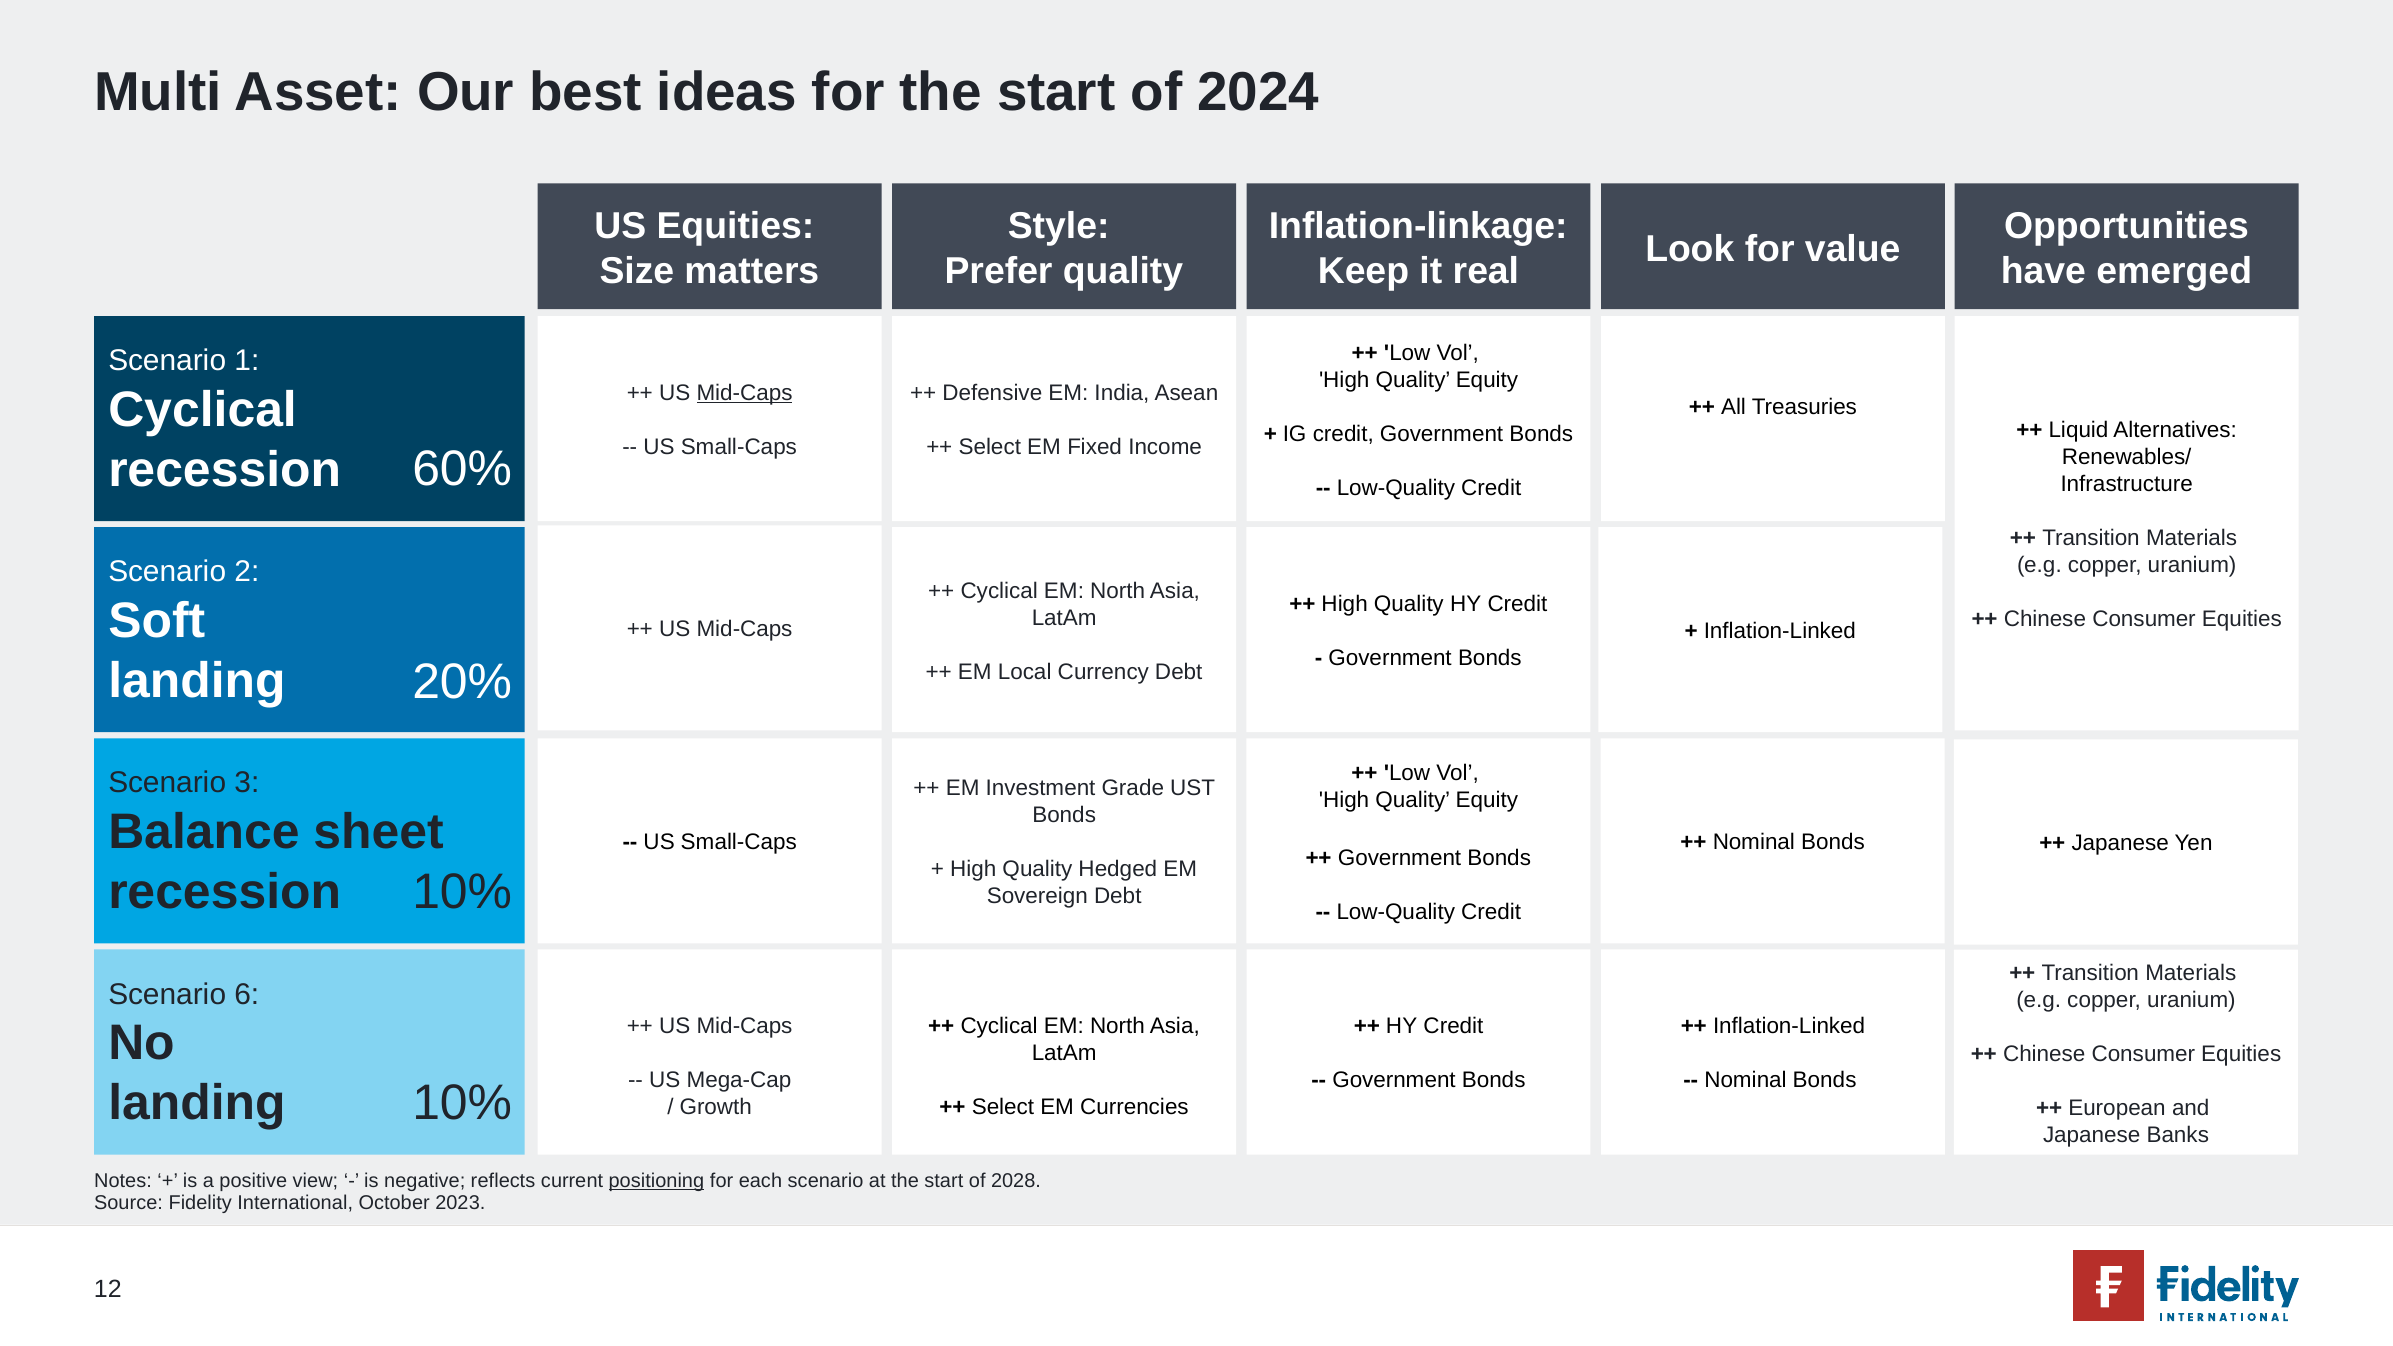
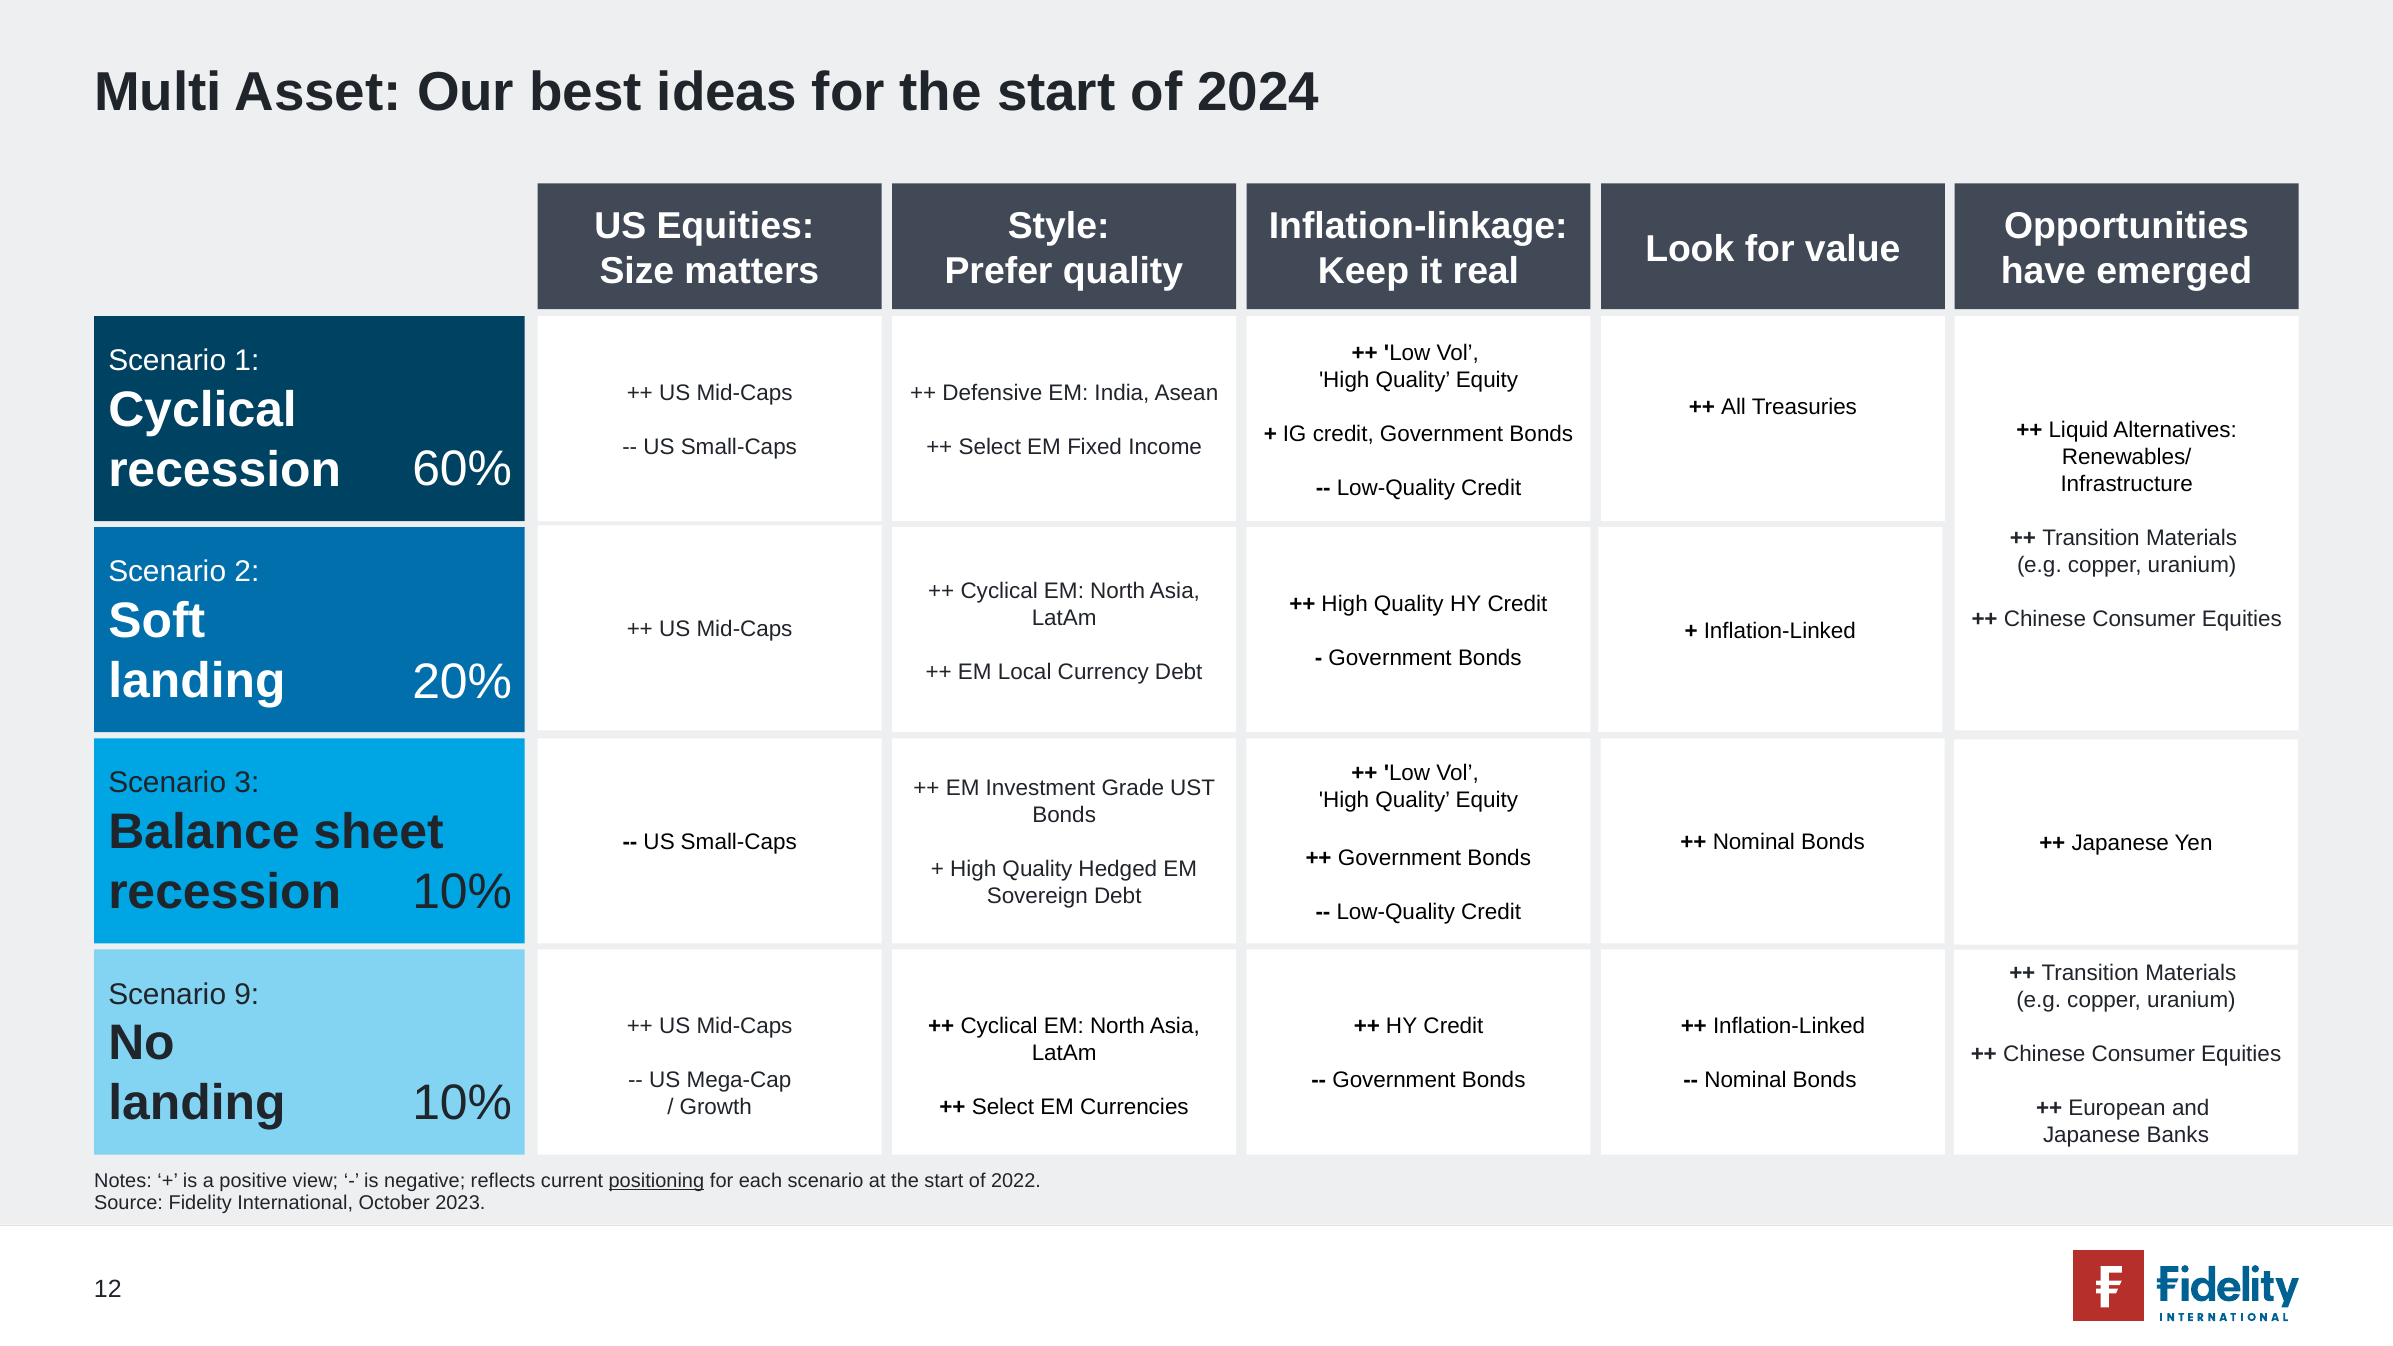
Mid-Caps underline: present -> none (745, 393)
6: 6 -> 9 (247, 994)
2028: 2028 -> 2022 (1016, 1181)
